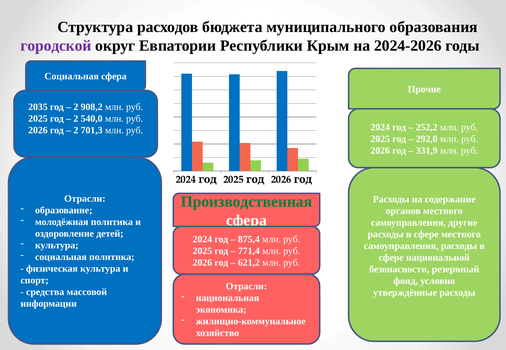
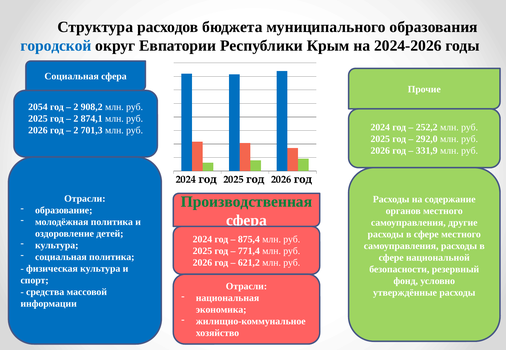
городской colour: purple -> blue (56, 46)
2035: 2035 -> 2054 (38, 107)
540,0: 540,0 -> 874,1 (92, 119)
